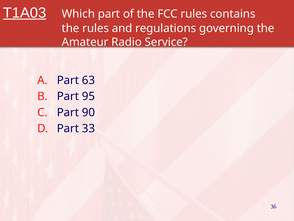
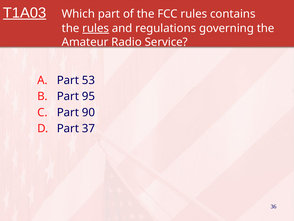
rules underline: none -> present (96, 28)
63: 63 -> 53 (88, 80)
33: 33 -> 37 (88, 128)
